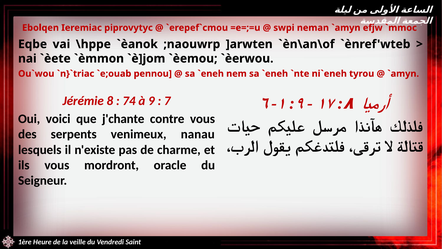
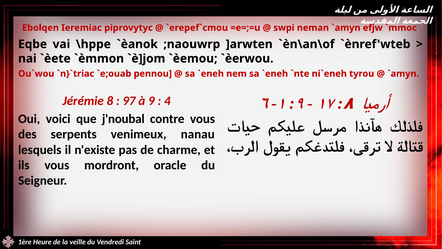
74: 74 -> 97 (129, 101)
7: 7 -> 4 (167, 101)
j'chante: j'chante -> j'noubal (123, 119)
